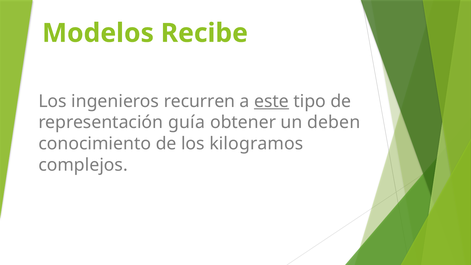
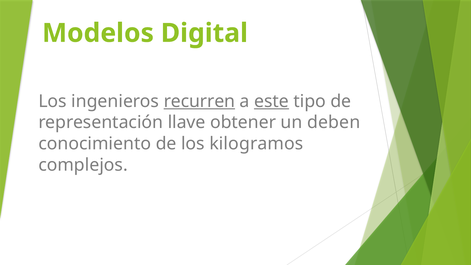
Recibe: Recibe -> Digital (204, 33)
recurren underline: none -> present (199, 101)
guía: guía -> llave (187, 122)
